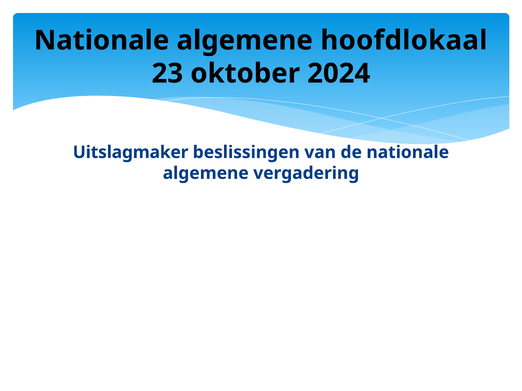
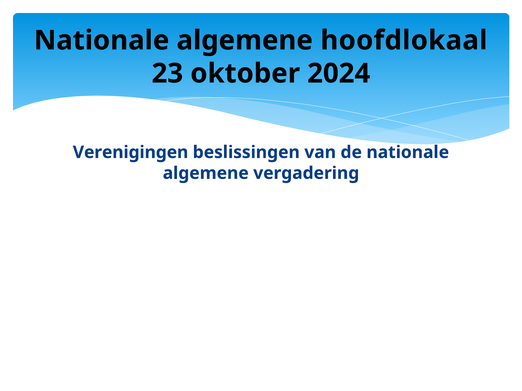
Uitslagmaker: Uitslagmaker -> Verenigingen (131, 152)
